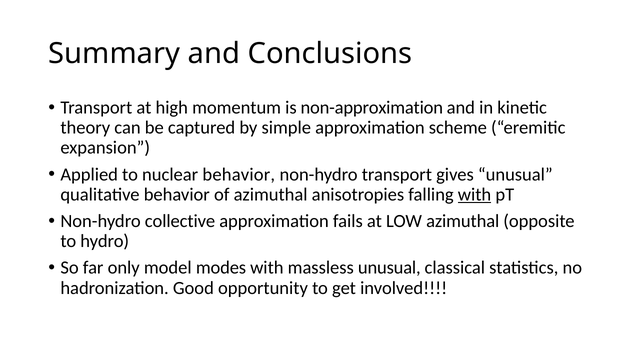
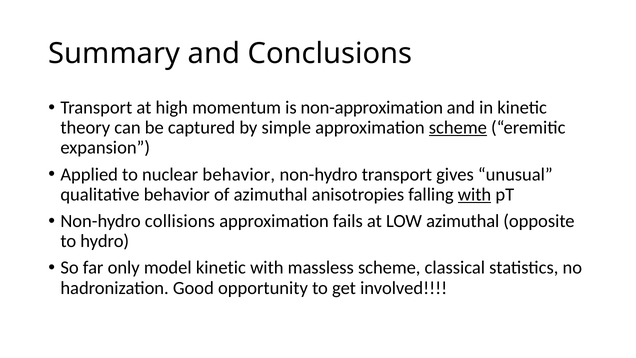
scheme underline: none -> present (458, 128)
collective: collective -> collisions (180, 221)
model modes: modes -> kinetic (221, 268)
massless unusual: unusual -> scheme (389, 268)
